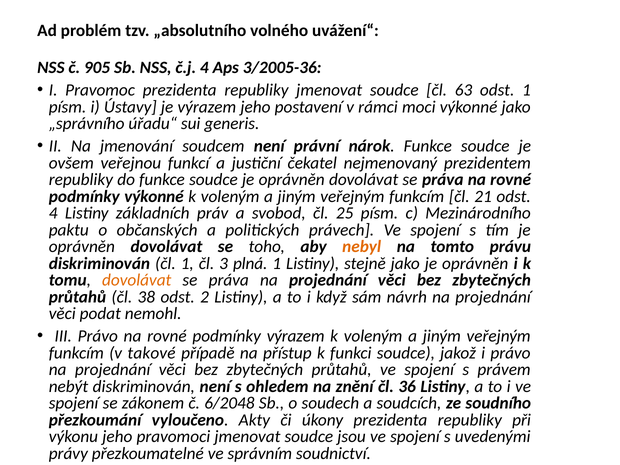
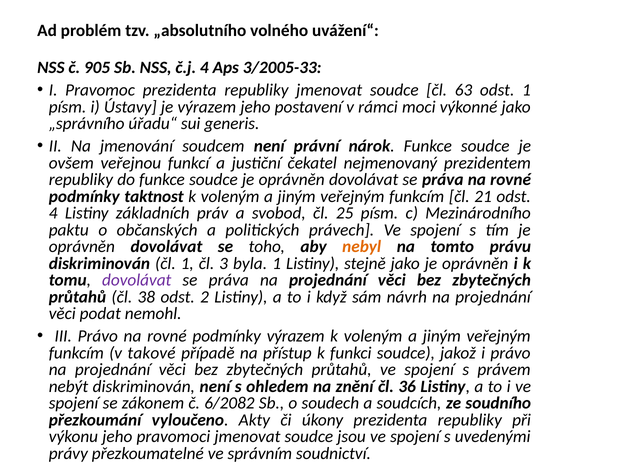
3/2005-36: 3/2005-36 -> 3/2005-33 (282, 68)
podmínky výkonné: výkonné -> taktnost (154, 196)
plná: plná -> byla (250, 263)
dovolávat colour: orange -> purple (137, 280)
6/2048: 6/2048 -> 6/2082 (229, 403)
